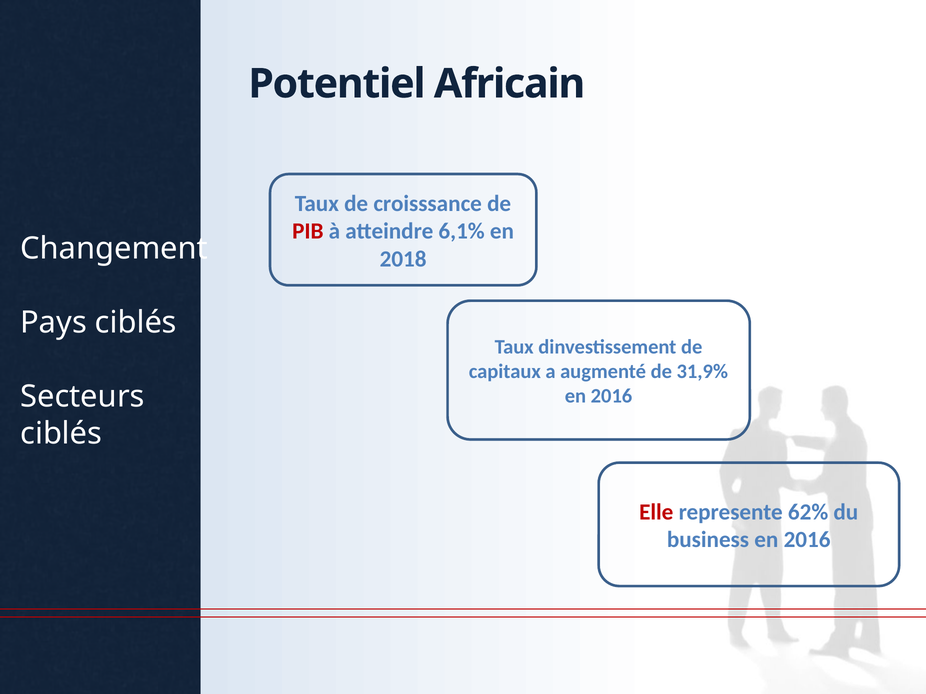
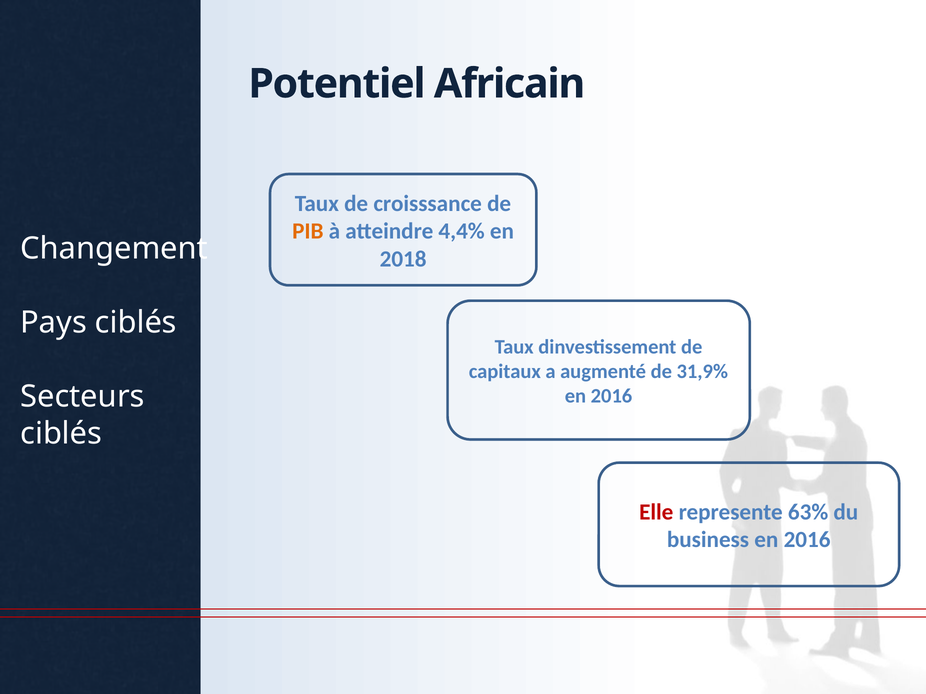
PIB colour: red -> orange (308, 231)
6,1%: 6,1% -> 4,4% (462, 231)
62%: 62% -> 63% (808, 512)
